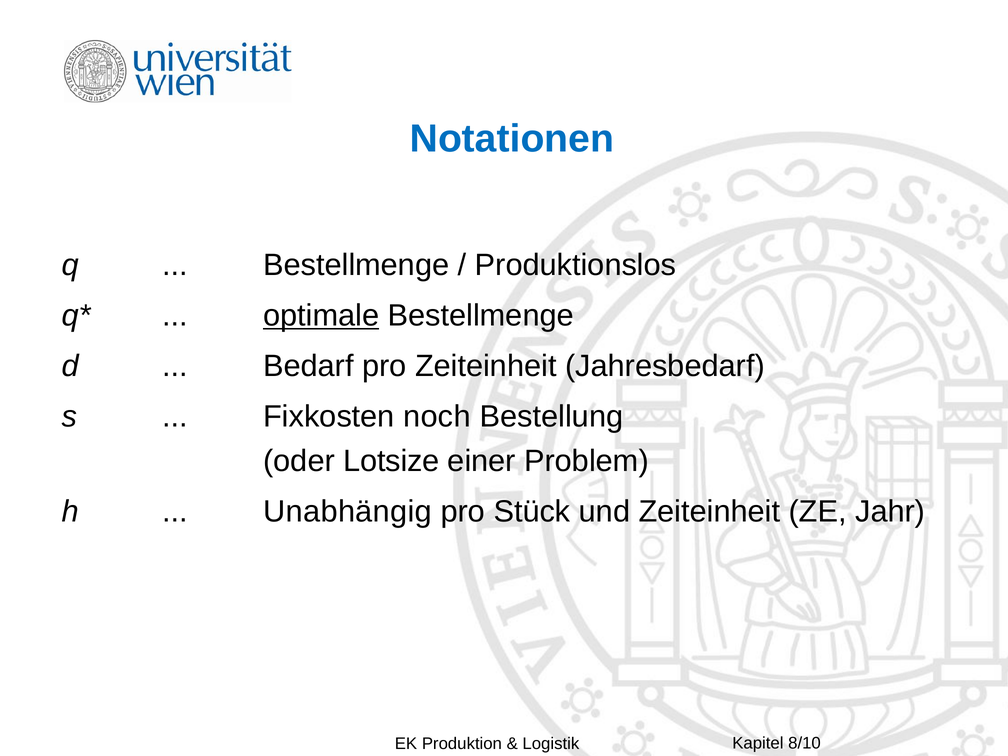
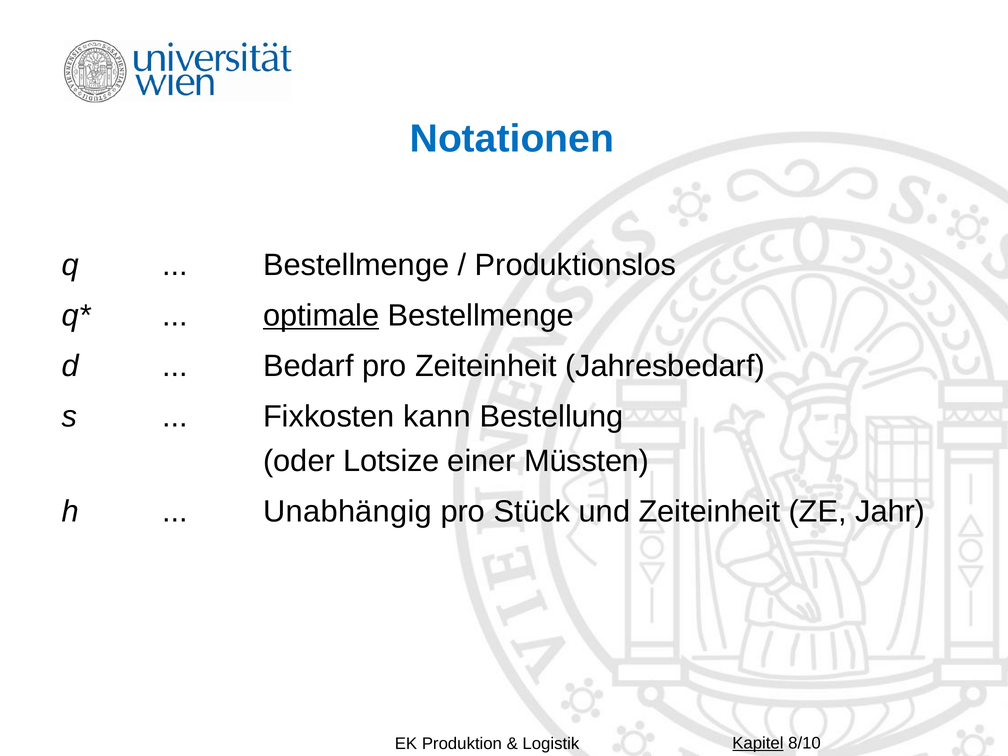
noch: noch -> kann (437, 417)
Problem: Problem -> Müssten (587, 461)
Kapitel underline: none -> present (758, 743)
